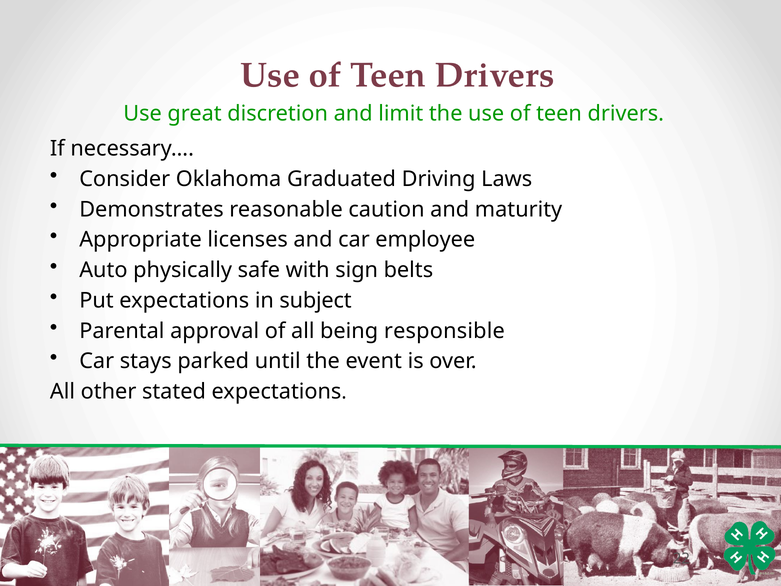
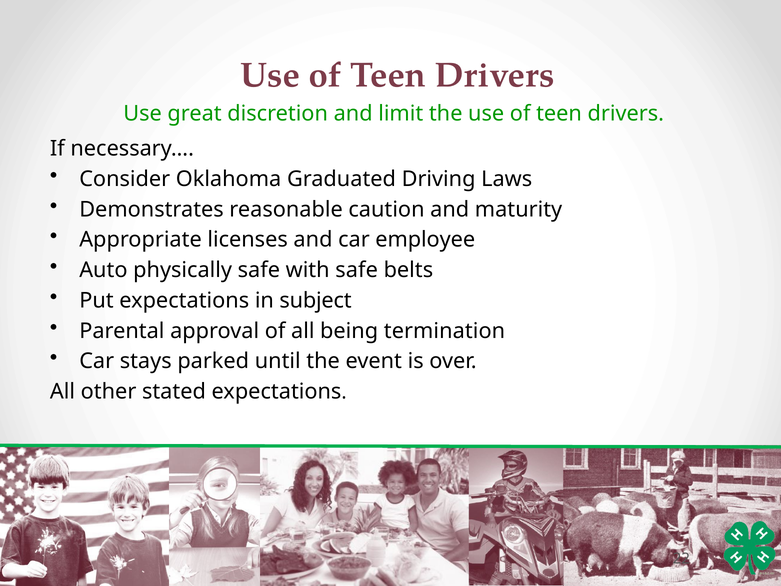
with sign: sign -> safe (357, 270)
responsible: responsible -> termination (444, 331)
